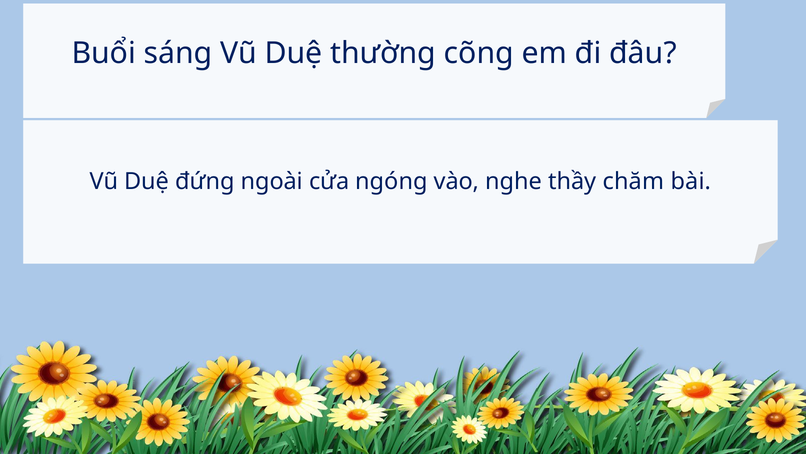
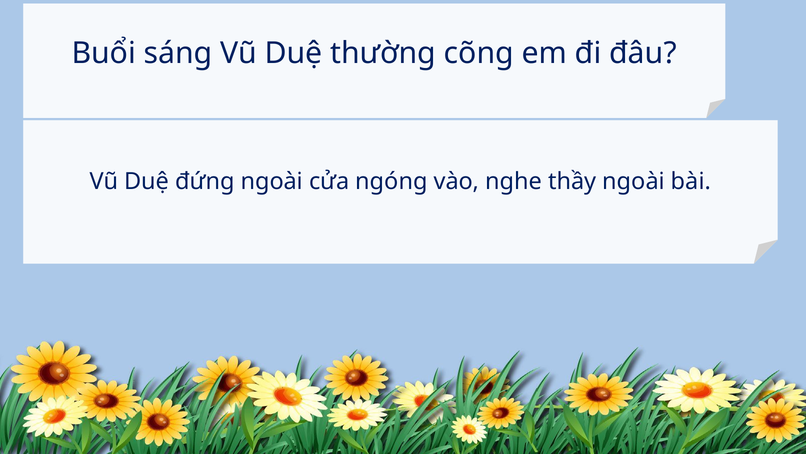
thầy chăm: chăm -> ngoài (634, 181)
